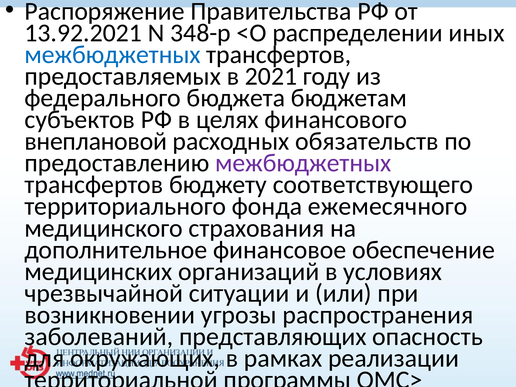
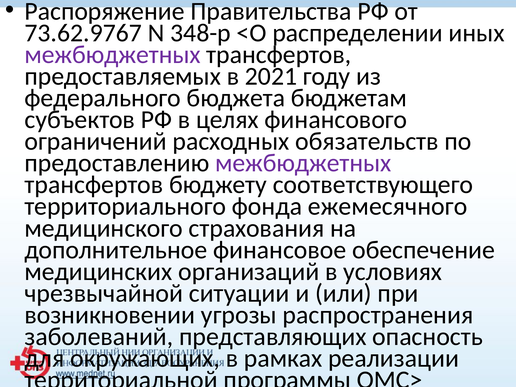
13.92.2021: 13.92.2021 -> 73.62.9767 (83, 33)
межбюджетных colour: blue -> purple (113, 55)
внеплановой: внеплановой -> ограничений (96, 141)
